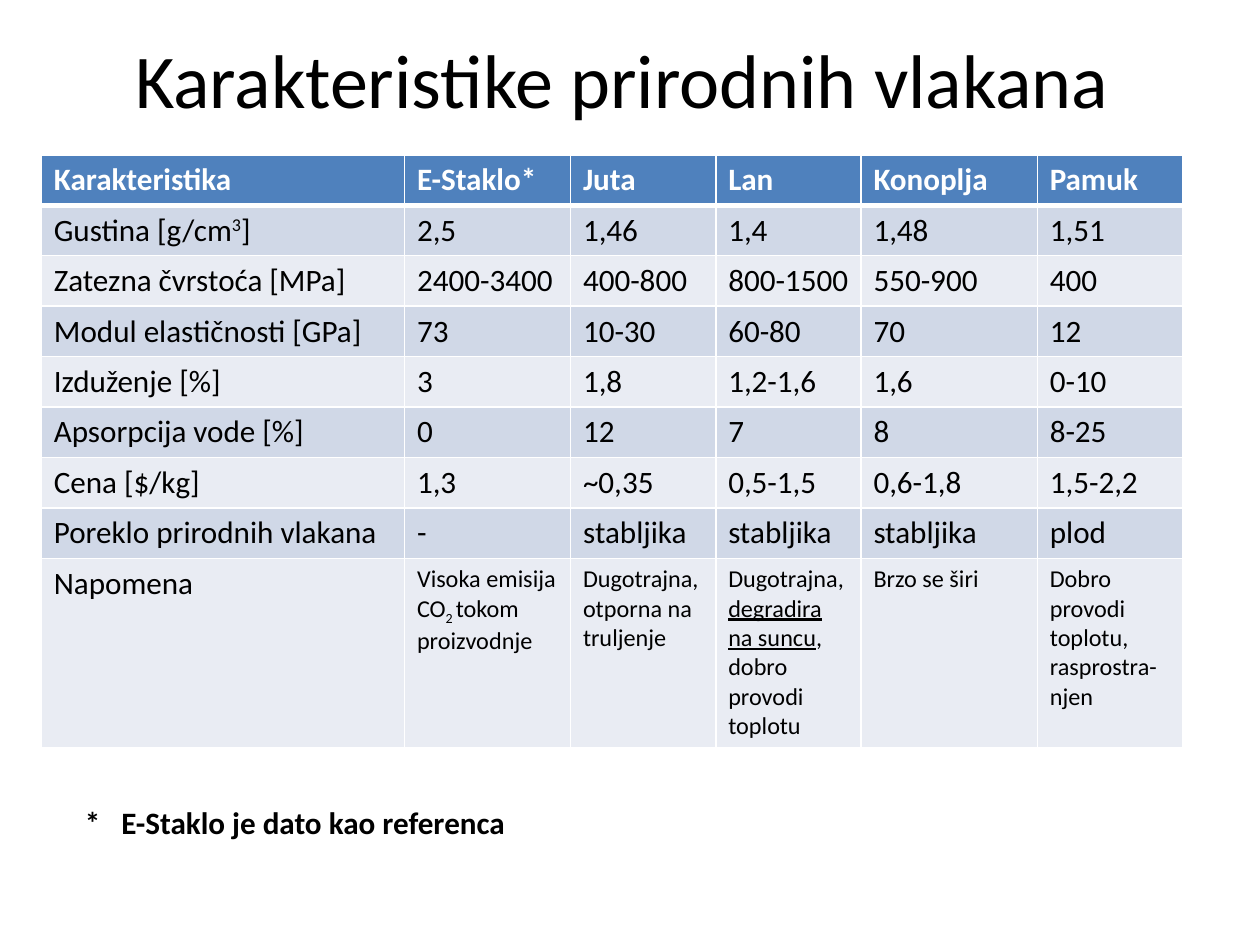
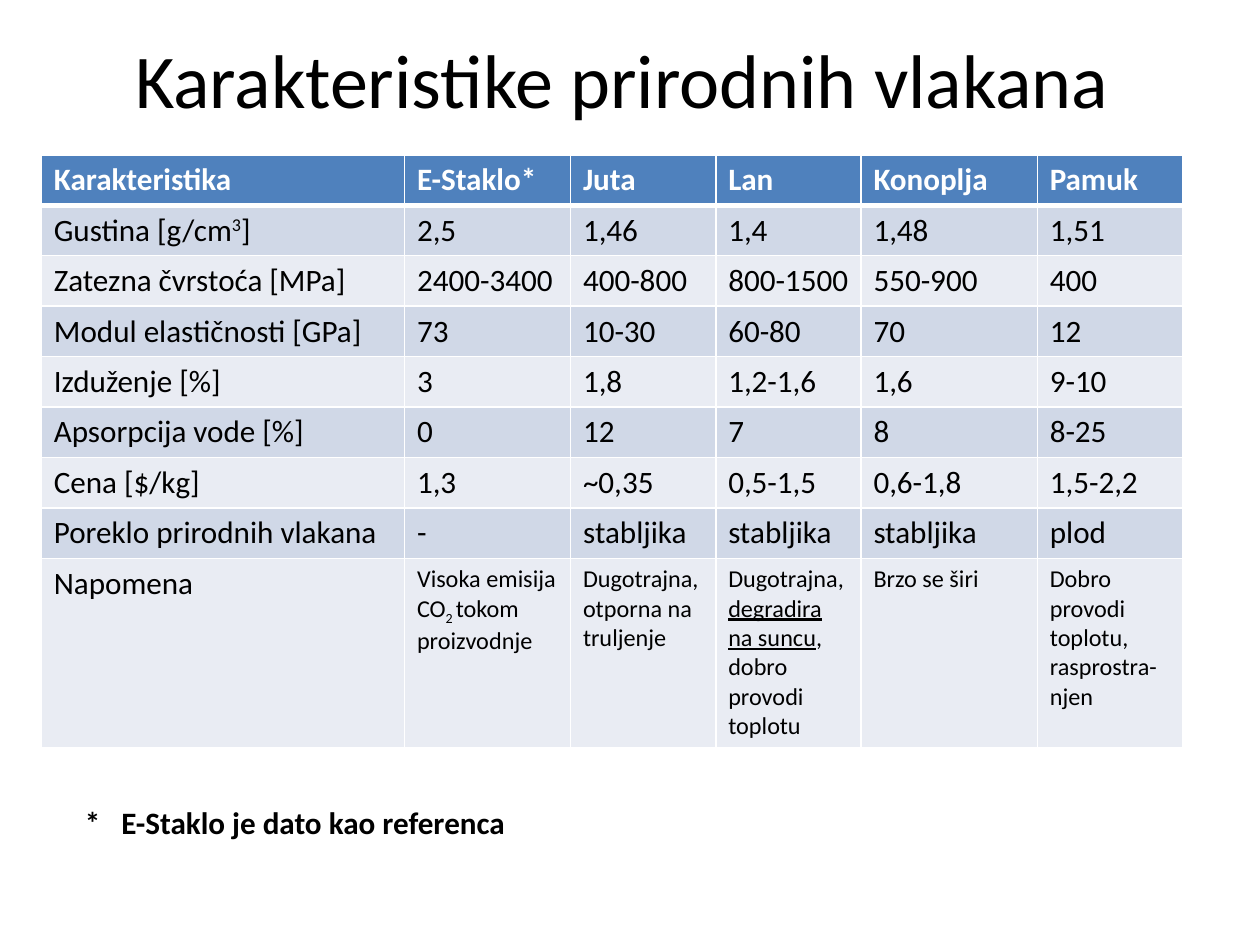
0-10: 0-10 -> 9-10 (1078, 382)
